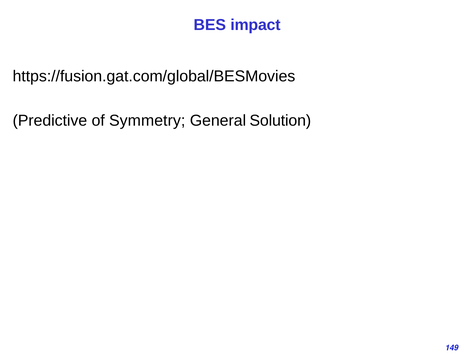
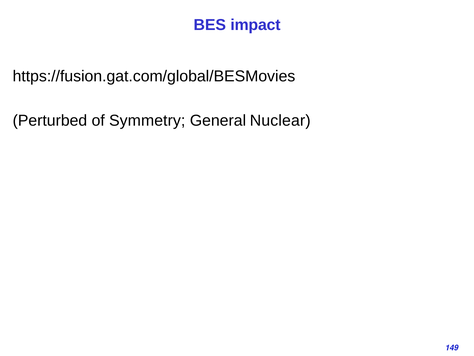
Predictive: Predictive -> Perturbed (50, 120)
Solution: Solution -> Nuclear (280, 120)
